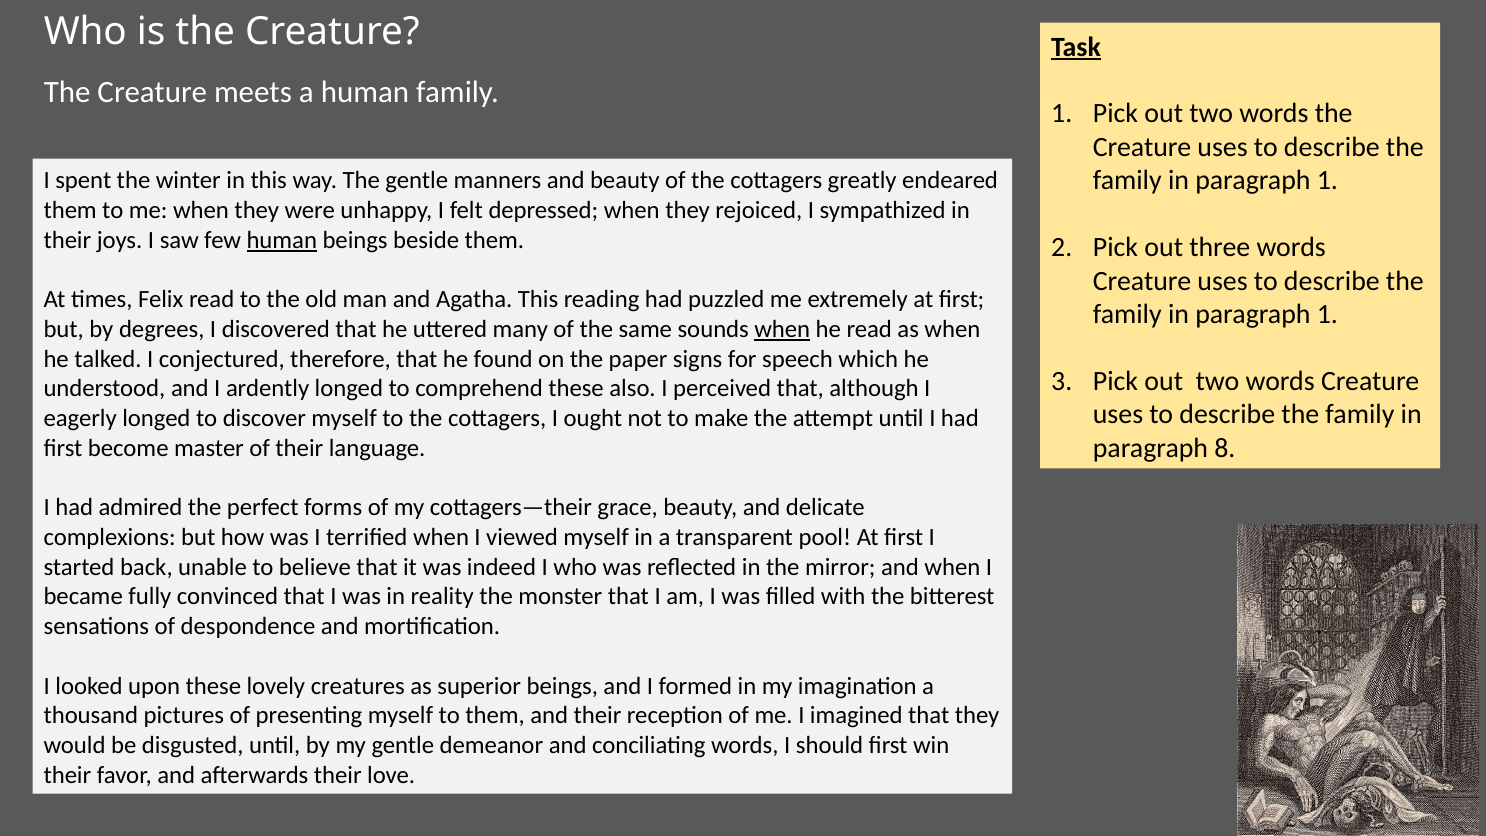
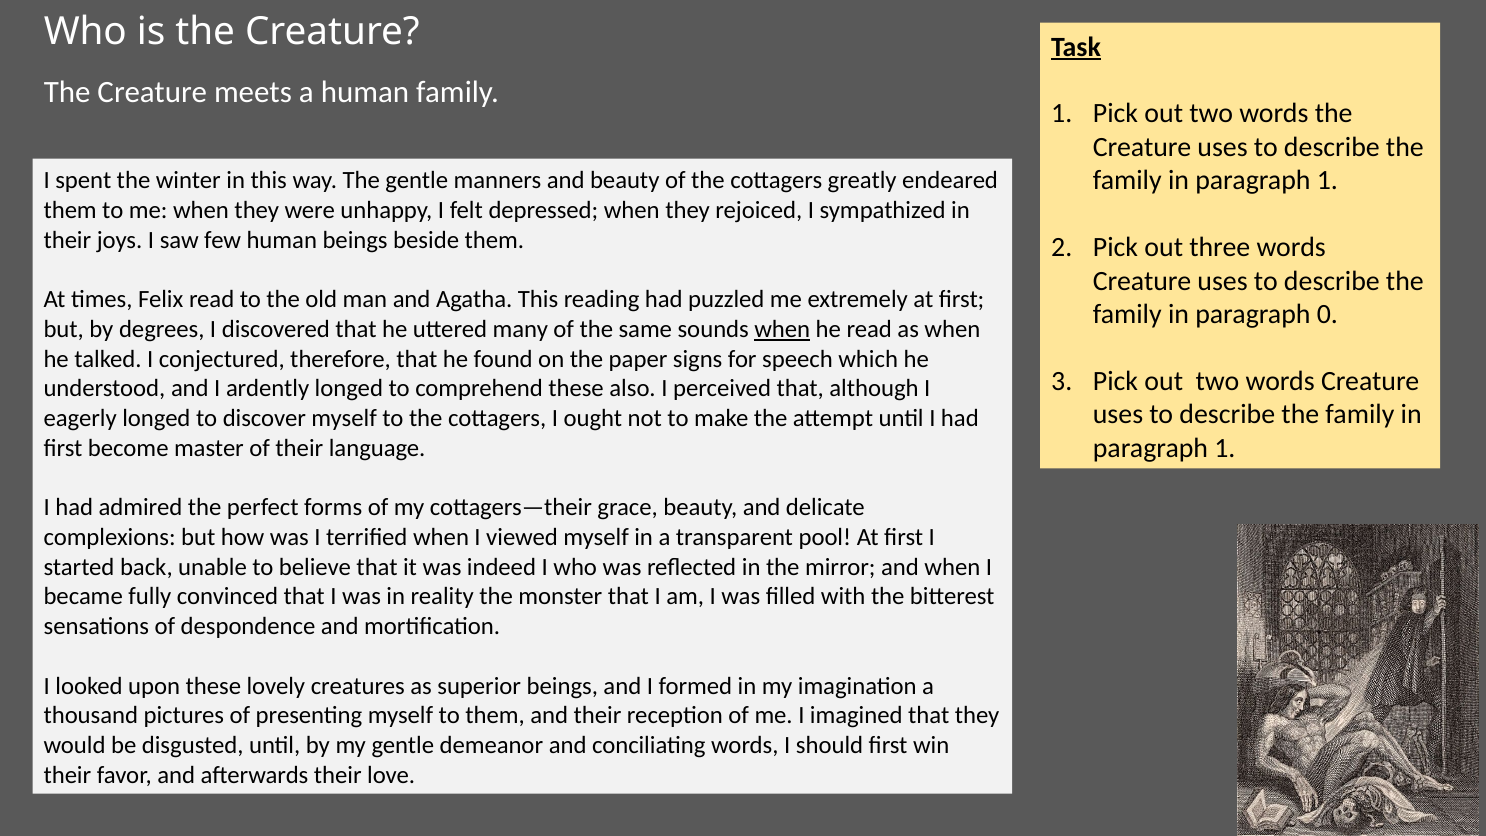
human underline: present -> none (282, 240)
1: 1 -> 0 (1327, 314)
8: 8 -> 1 (1225, 448)
